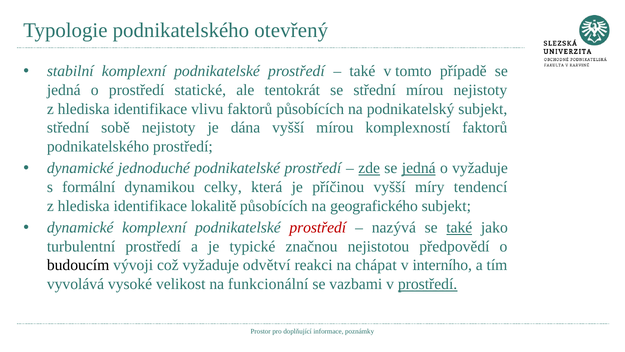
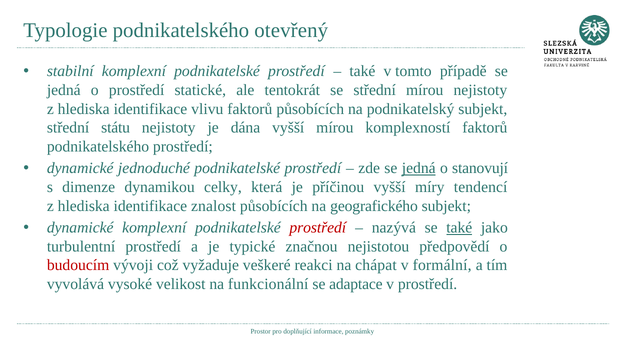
sobě: sobě -> státu (116, 127)
zde underline: present -> none (369, 168)
o vyžaduje: vyžaduje -> stanovují (480, 168)
formální: formální -> dimenze (89, 187)
lokalitě: lokalitě -> znalost (214, 206)
budoucím colour: black -> red (78, 265)
odvětví: odvětví -> veškeré (267, 265)
interního: interního -> formální (442, 265)
vazbami: vazbami -> adaptace (356, 284)
prostředí underline: present -> none (428, 284)
